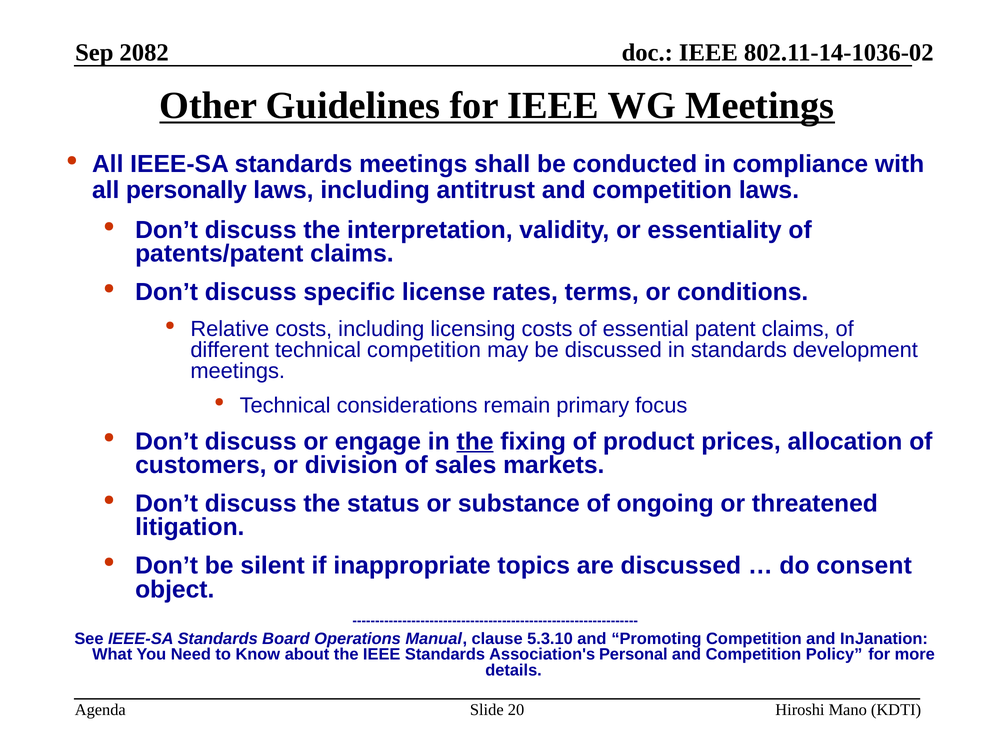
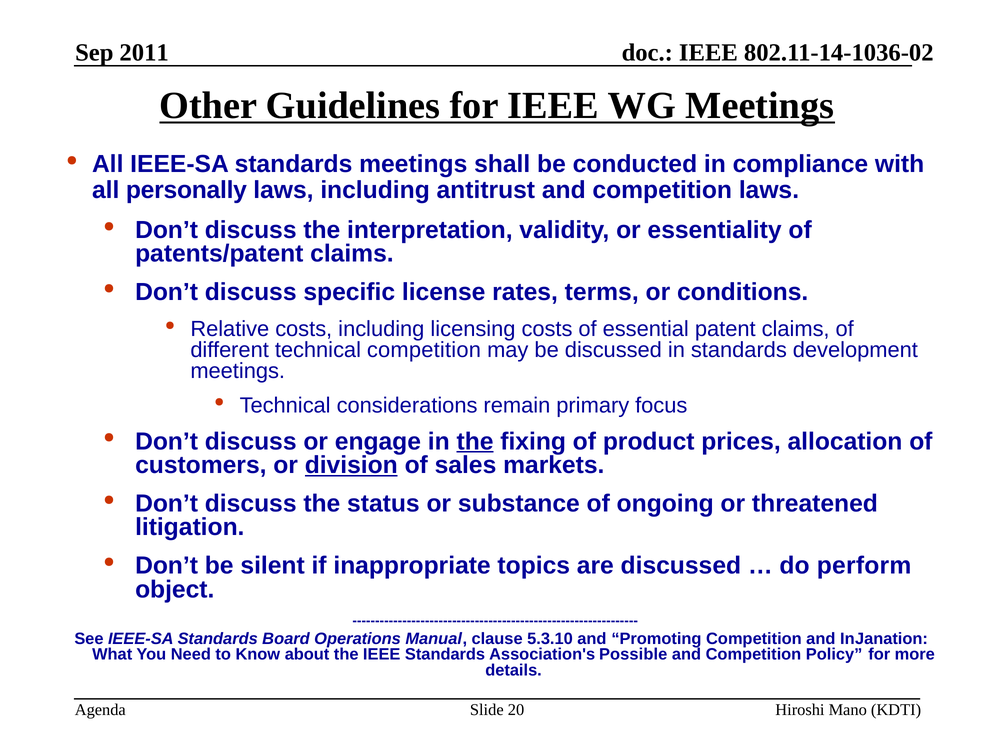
2082: 2082 -> 2011 (144, 53)
division underline: none -> present (351, 465)
consent: consent -> perform (864, 565)
Personal: Personal -> Possible (633, 654)
